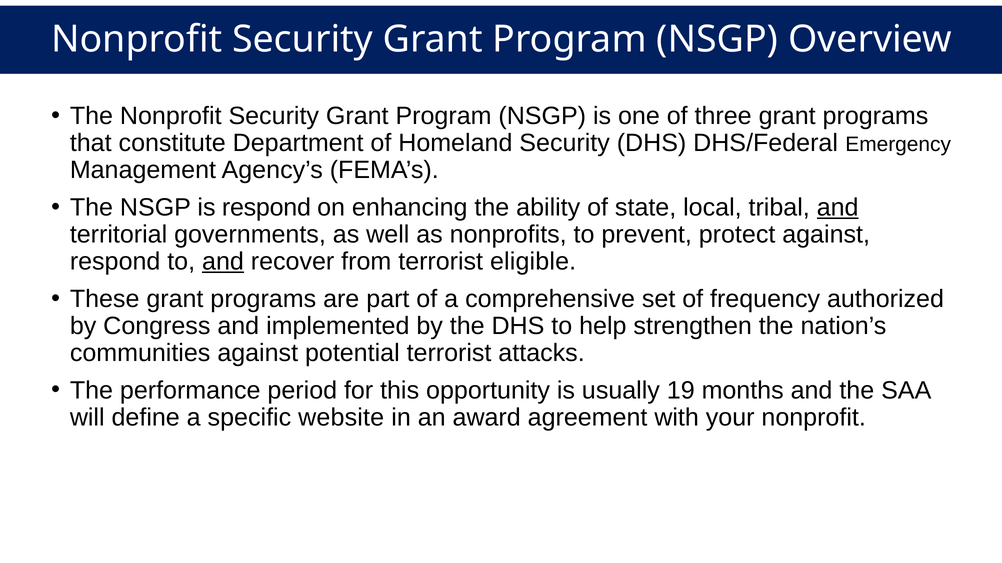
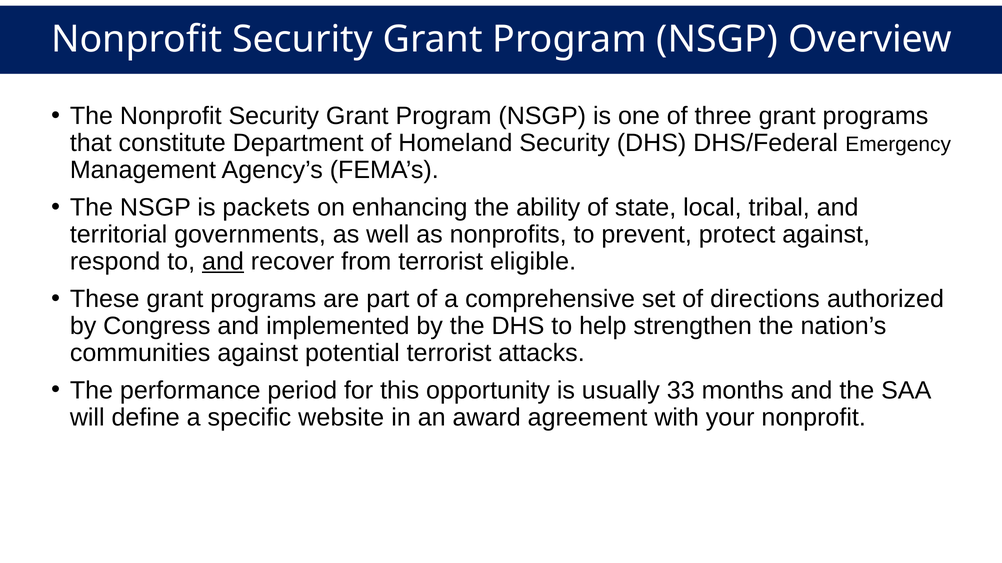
is respond: respond -> packets (266, 208)
and underline: present -> none (838, 208)
frequency: frequency -> directions (765, 299)
19: 19 -> 33 (681, 391)
